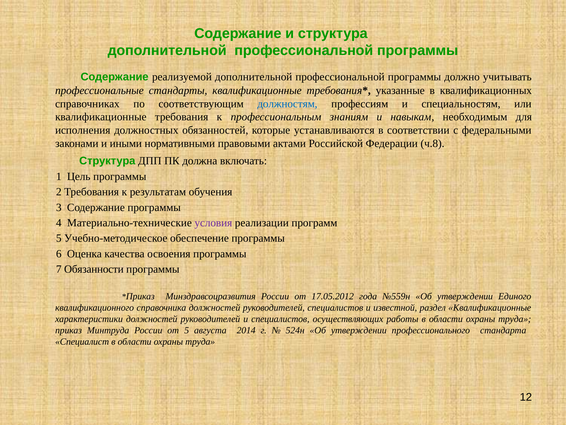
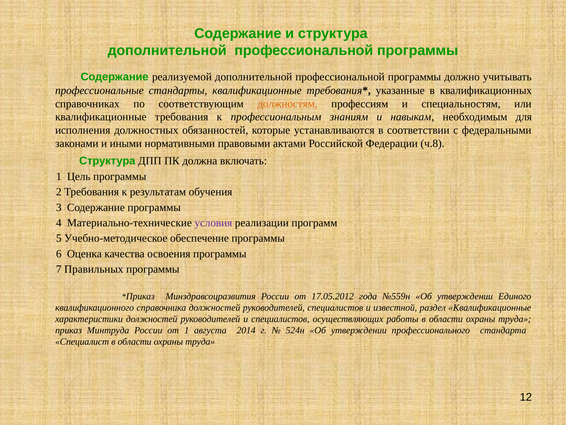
должностям colour: blue -> orange (287, 104)
Обязанности: Обязанности -> Правильных (94, 269)
от 5: 5 -> 1 (187, 330)
